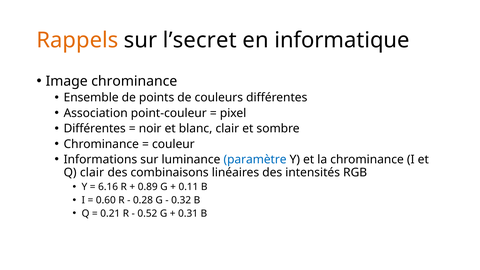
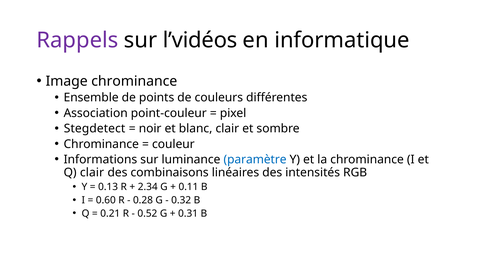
Rappels colour: orange -> purple (77, 40)
l’secret: l’secret -> l’vidéos (200, 40)
Différentes: Différentes -> Stegdetect (95, 129)
6.16: 6.16 -> 0.13 (108, 187)
0.89: 0.89 -> 2.34 (148, 187)
